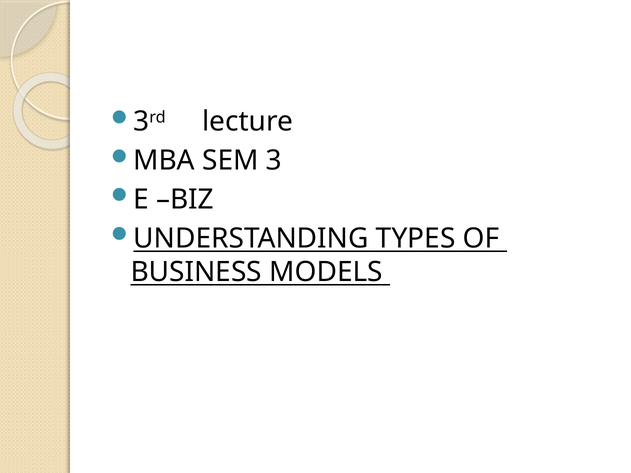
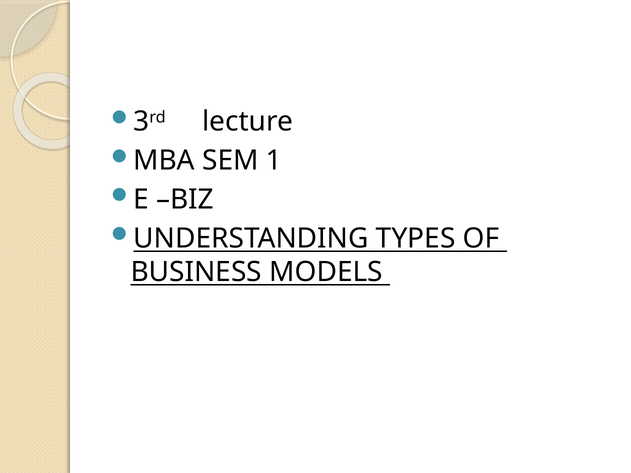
3: 3 -> 1 (274, 161)
